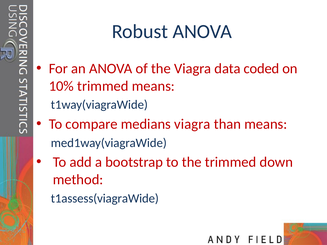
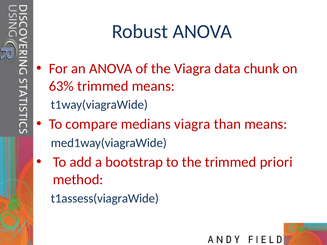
coded: coded -> chunk (261, 69)
10%: 10% -> 63% (61, 86)
down: down -> priori (276, 162)
